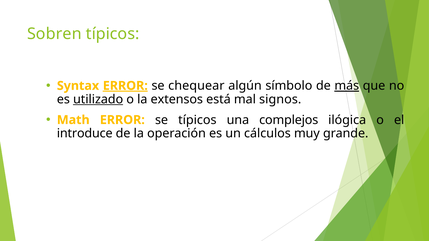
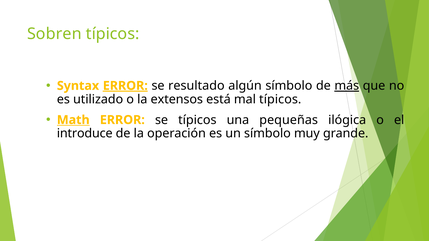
chequear: chequear -> resultado (196, 86)
utilizado underline: present -> none (98, 99)
mal signos: signos -> típicos (280, 99)
Math underline: none -> present (73, 120)
complejos: complejos -> pequeñas (289, 120)
un cálculos: cálculos -> símbolo (267, 134)
